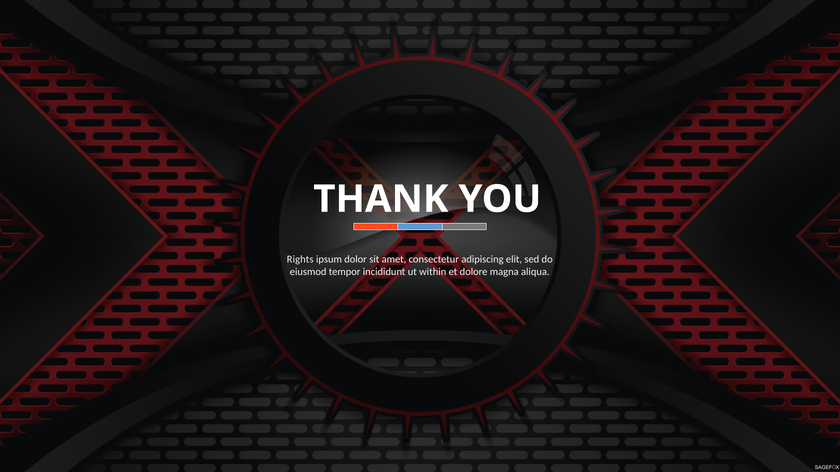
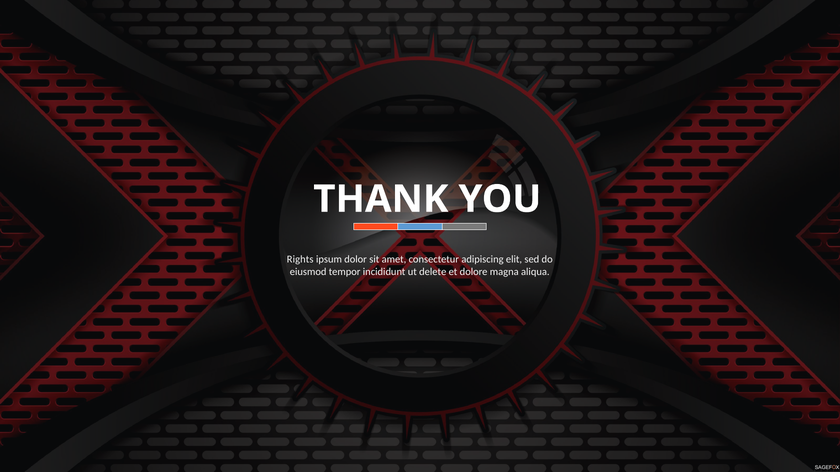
within: within -> delete (433, 272)
